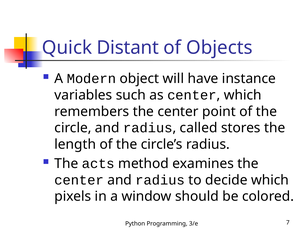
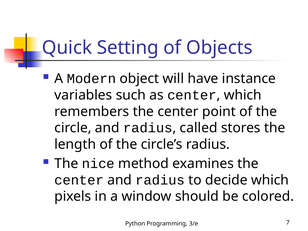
Distant: Distant -> Setting (128, 48)
acts: acts -> nice (98, 164)
